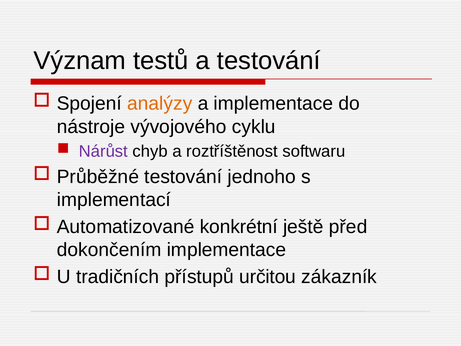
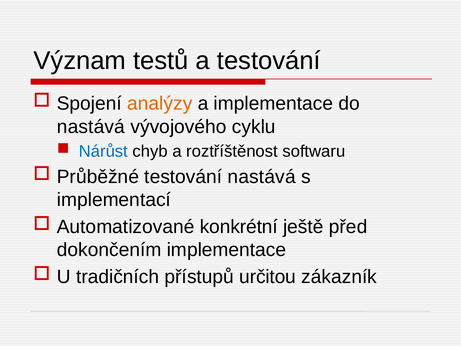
nástroje: nástroje -> nastává (91, 127)
Nárůst colour: purple -> blue (103, 151)
testování jednoho: jednoho -> nastává (262, 177)
